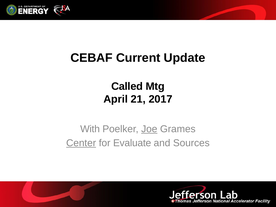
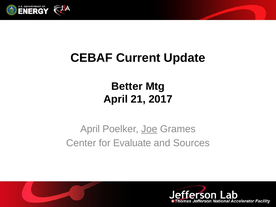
Called: Called -> Better (127, 86)
With: With -> April (90, 129)
Center underline: present -> none (81, 143)
